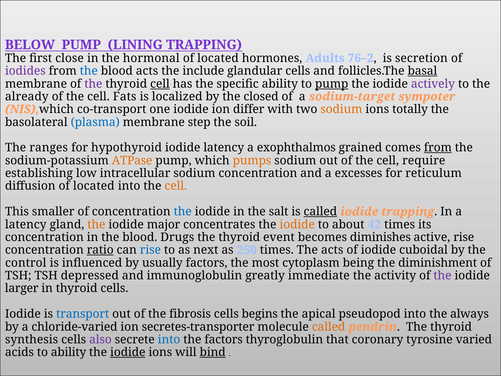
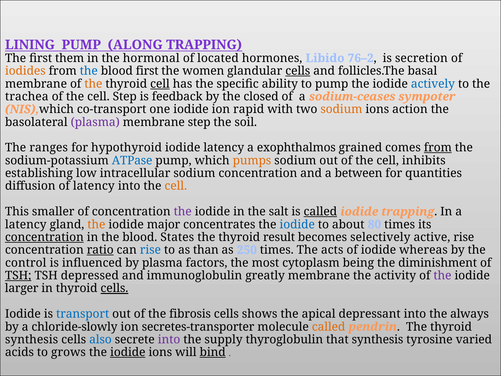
BELOW: BELOW -> LINING (30, 45)
LINING: LINING -> ALONG (135, 45)
close: close -> them (70, 58)
Adults: Adults -> Libido (325, 58)
iodides colour: purple -> orange (25, 71)
blood acts: acts -> first (147, 71)
include: include -> women (203, 71)
cells underline: none -> present (298, 71)
basal underline: present -> none (422, 71)
the colour: purple -> orange (93, 84)
pump underline: present -> none (332, 84)
actively colour: purple -> blue (433, 84)
already: already -> trachea (27, 96)
cell Fats: Fats -> Step (125, 96)
localized: localized -> feedback (177, 96)
sodium-target: sodium-target -> sodium-ceases (352, 96)
differ: differ -> rapid (249, 109)
totally: totally -> action (410, 109)
plasma colour: blue -> purple (95, 122)
ATPase colour: orange -> blue (132, 160)
require: require -> inhibits (424, 160)
excesses: excesses -> between (359, 173)
reticulum: reticulum -> quantities (434, 173)
diffusion of located: located -> latency (94, 186)
the colour: blue -> purple (183, 212)
iodide colour: orange -> blue (297, 224)
42: 42 -> 80 (375, 224)
concentration underline: none -> present (44, 237)
Drugs: Drugs -> States (177, 237)
event: event -> result (279, 237)
diminishes: diminishes -> selectively (380, 237)
next: next -> than (206, 250)
cuboidal: cuboidal -> whereas (423, 250)
by usually: usually -> plasma (162, 263)
TSH underline: none -> present (18, 275)
greatly immediate: immediate -> membrane (319, 275)
cells underline: none -> present (114, 288)
begins: begins -> shows (260, 314)
pseudopod: pseudopod -> depressant (370, 314)
chloride-varied: chloride-varied -> chloride-slowly (75, 327)
also colour: purple -> blue (100, 339)
into colour: blue -> purple (169, 339)
the factors: factors -> supply (223, 339)
that coronary: coronary -> synthesis (378, 339)
to ability: ability -> grows (68, 352)
